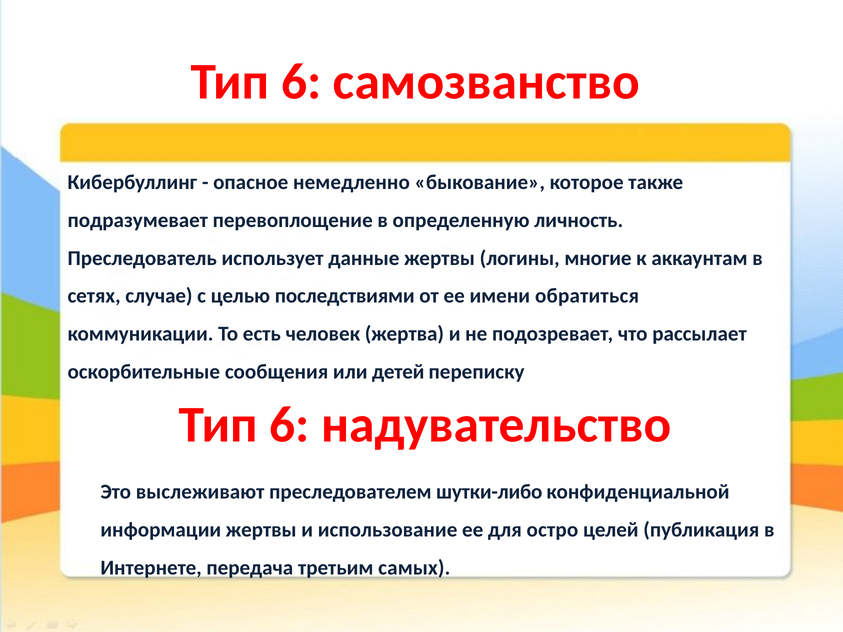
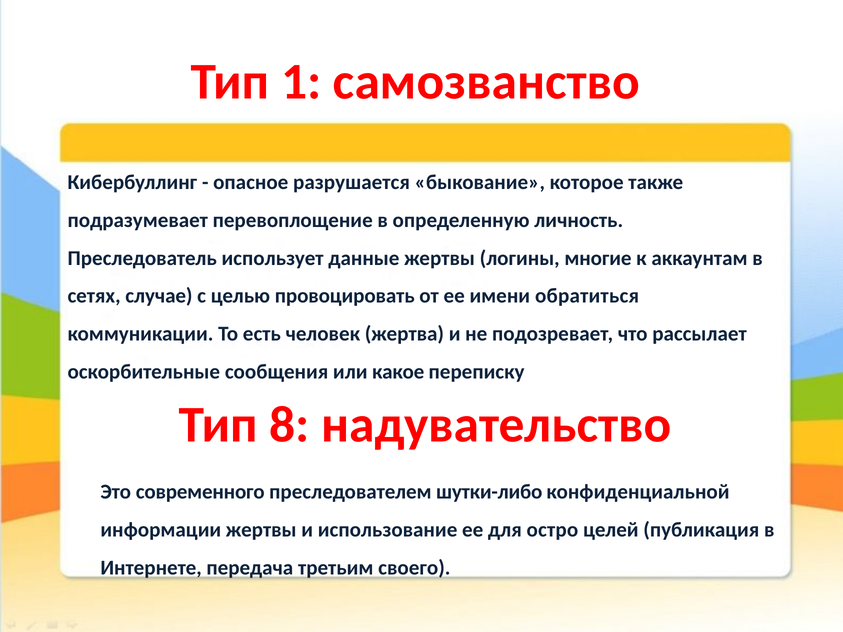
6: 6 -> 1 (301, 82)
немедленно: немедленно -> разрушается (351, 182)
последствиями: последствиями -> провоцировать (345, 296)
детей: детей -> какое (398, 372)
6: 6 -> 8 (290, 425)
выслеживают: выслеживают -> современного (200, 492)
самых: самых -> своего (414, 568)
